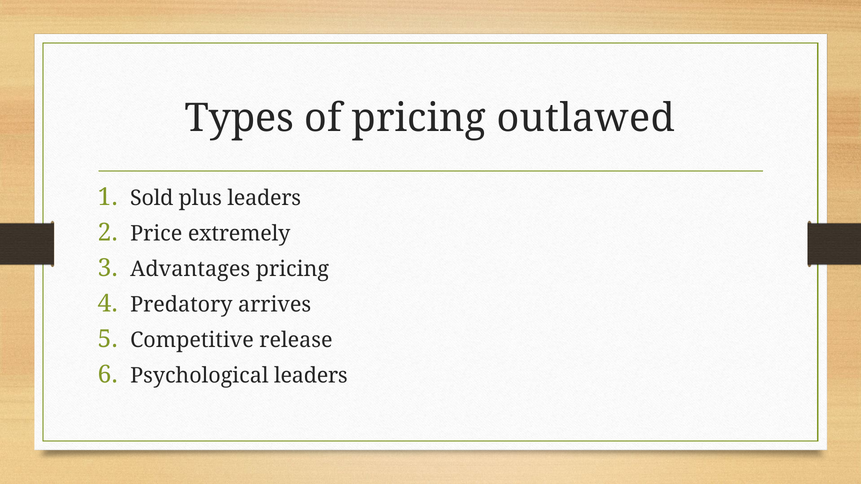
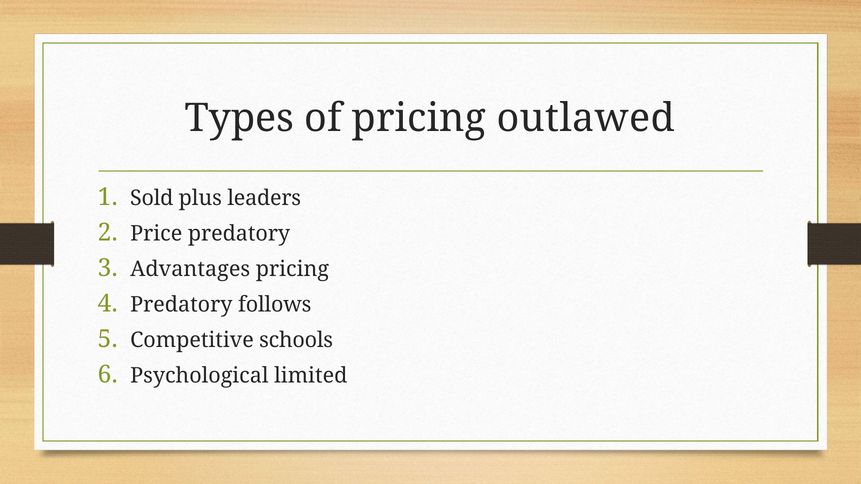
Price extremely: extremely -> predatory (239, 234)
arrives: arrives -> follows (275, 305)
release: release -> schools (296, 340)
Psychological leaders: leaders -> limited (311, 376)
